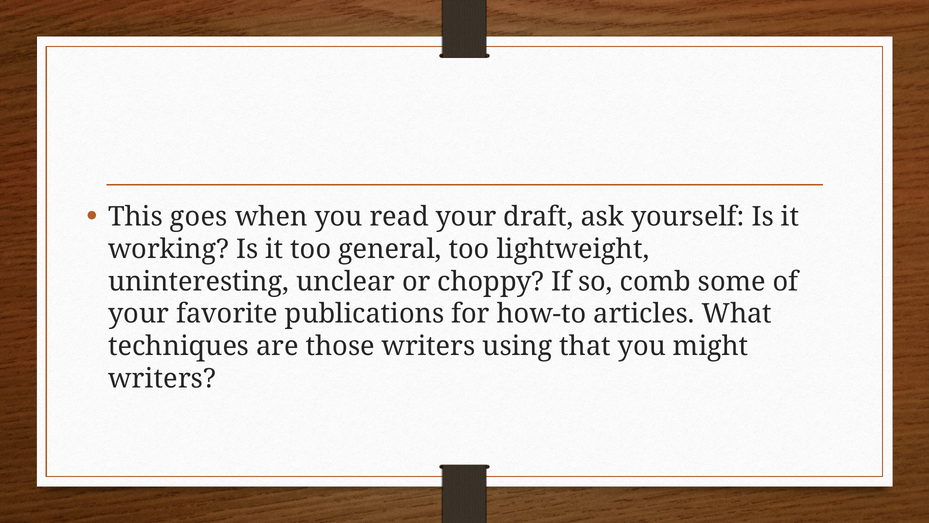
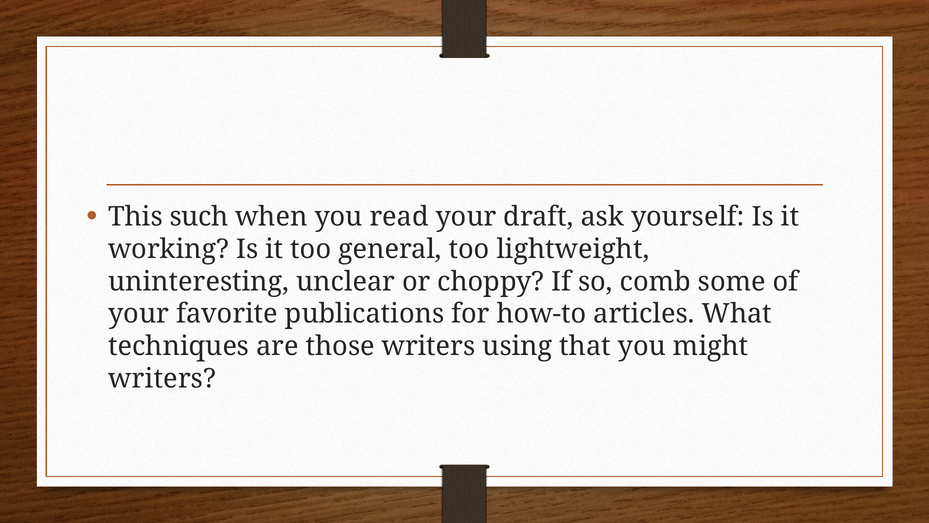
goes: goes -> such (199, 216)
